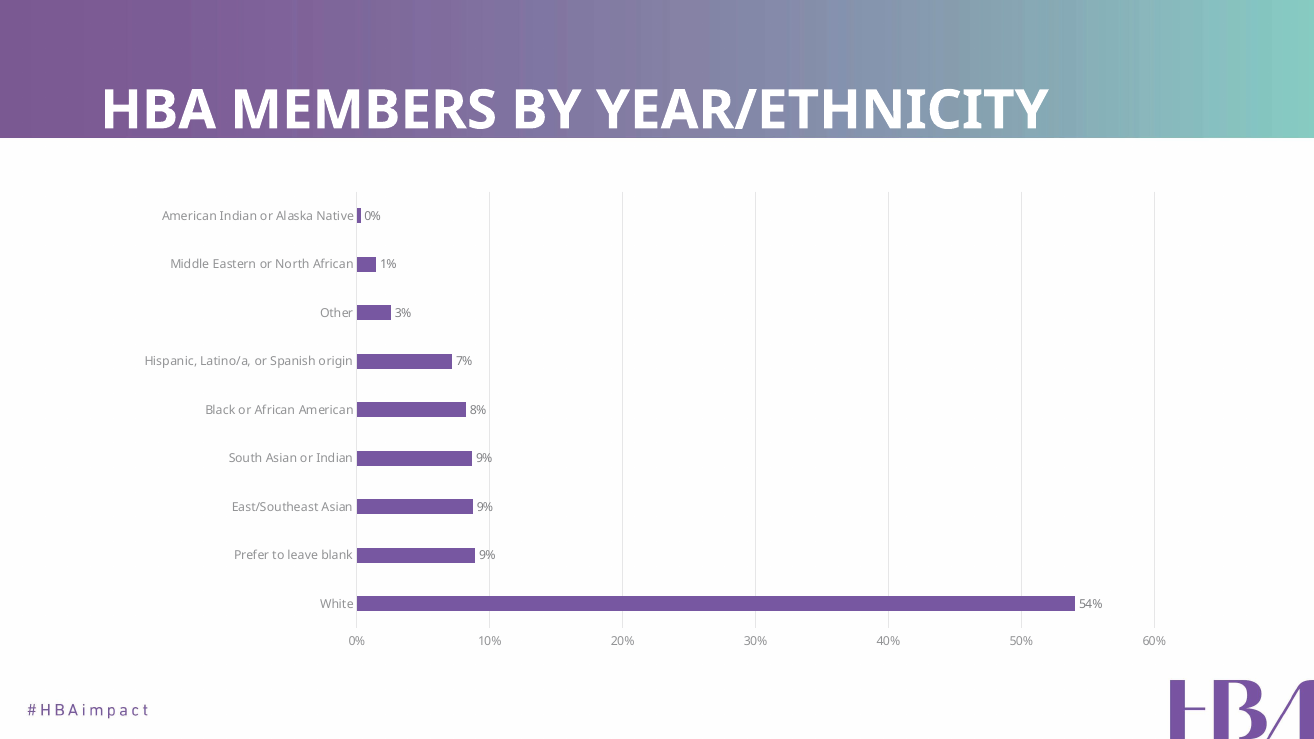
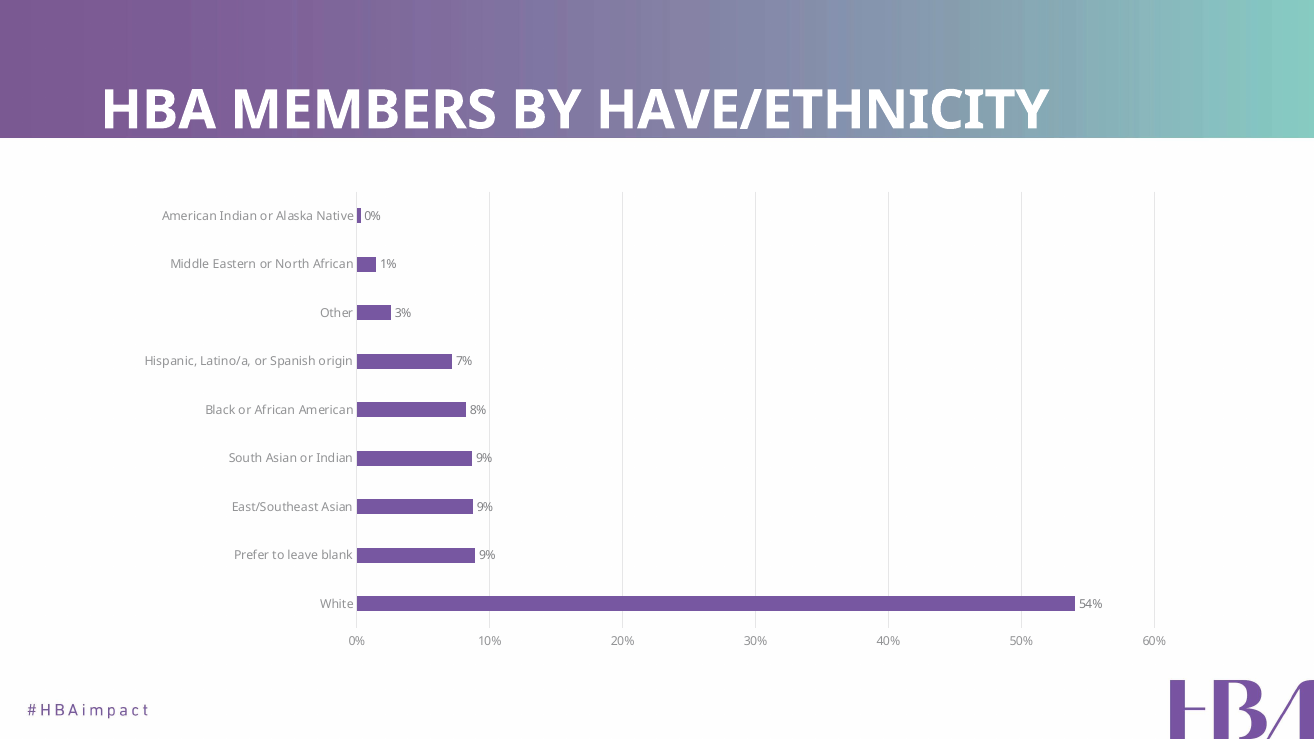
YEAR/ETHNICITY: YEAR/ETHNICITY -> HAVE/ETHNICITY (823, 110)
